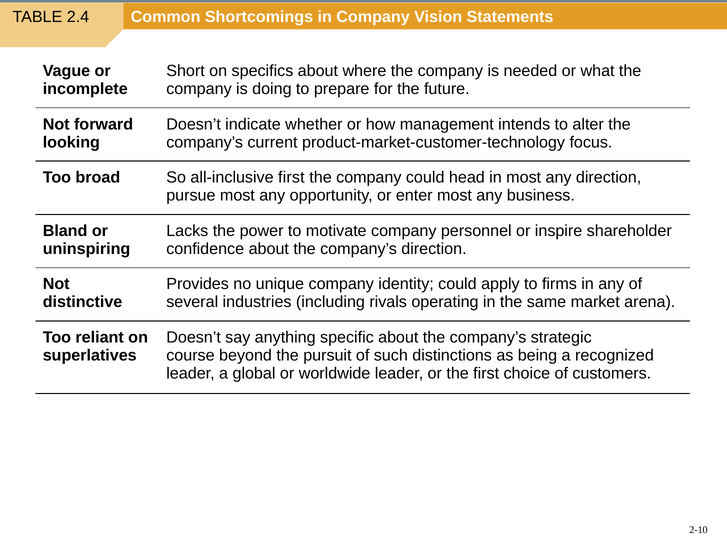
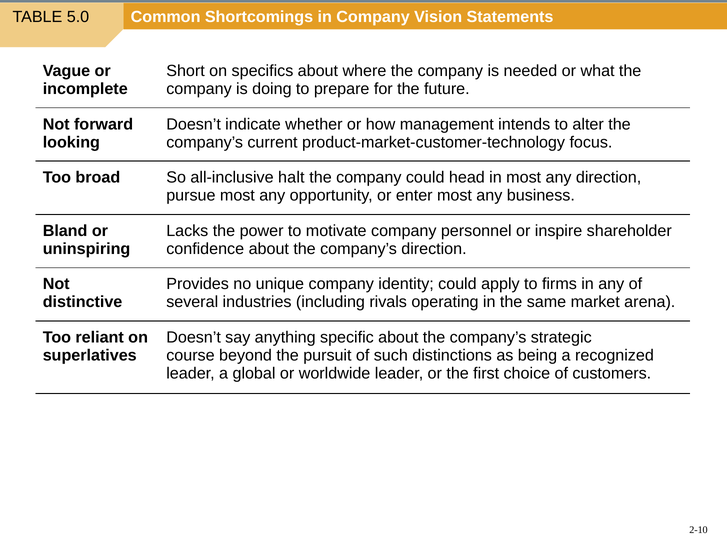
2.4: 2.4 -> 5.0 (78, 17)
all-inclusive first: first -> halt (291, 178)
